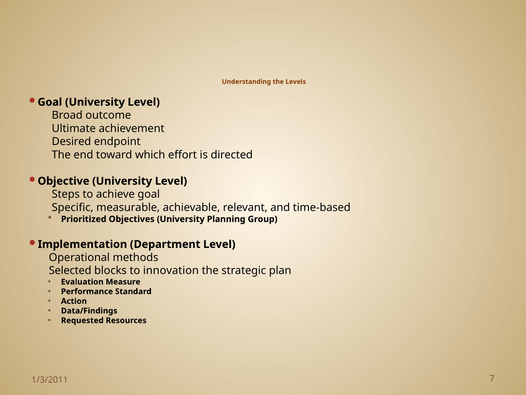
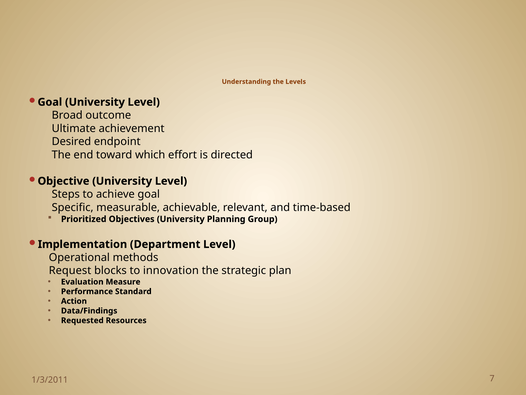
Selected: Selected -> Request (70, 270)
